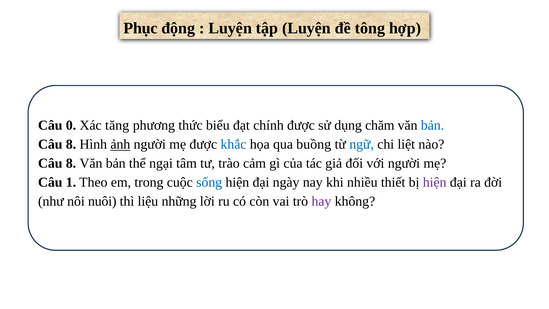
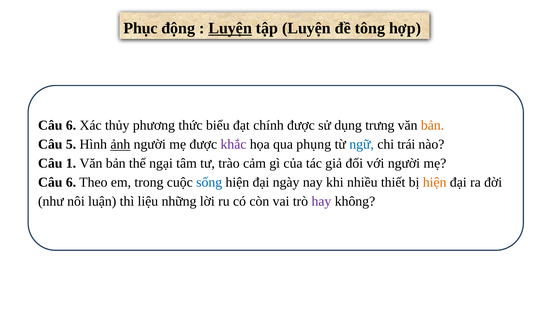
Luyện underline: none -> present (230, 28)
0: 0 -> 6 (71, 125)
tăng: tăng -> thủy (117, 125)
chăm: chăm -> trưng (380, 125)
bản colour: blue -> orange (433, 125)
8: 8 -> 5 (71, 144)
khắc colour: blue -> purple (233, 144)
buồng: buồng -> phụng (314, 144)
liệt: liệt -> trái (406, 144)
8: 8 -> 1 (71, 163)
1: 1 -> 6 (71, 182)
hiện colour: purple -> orange (435, 182)
nuôi: nuôi -> luận (102, 201)
